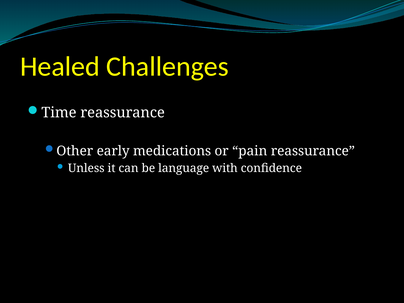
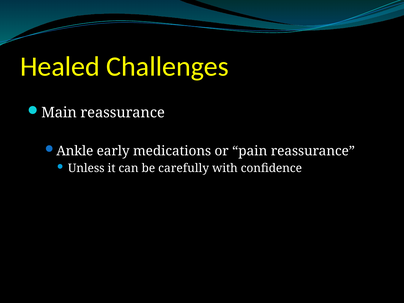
Time: Time -> Main (59, 113)
Other: Other -> Ankle (75, 151)
language: language -> carefully (184, 168)
